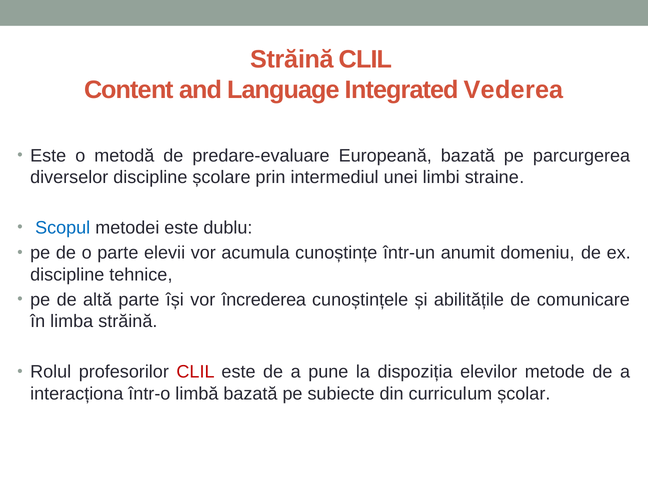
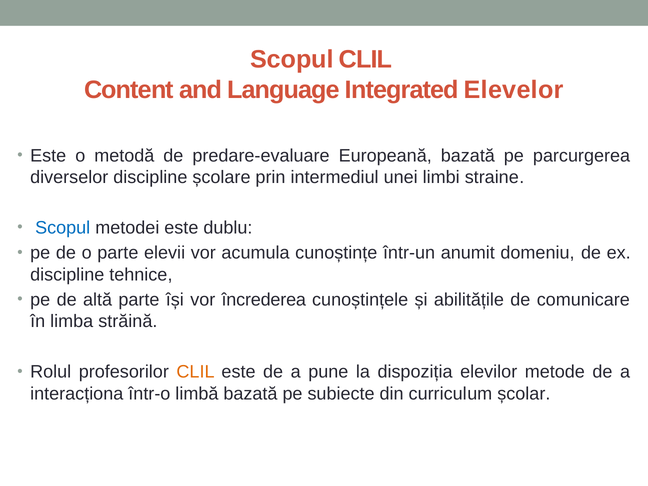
Străină: Străină -> Scopul (292, 60)
Vederea: Vederea -> Elevelor (514, 90)
CLIL colour: red -> orange (196, 372)
